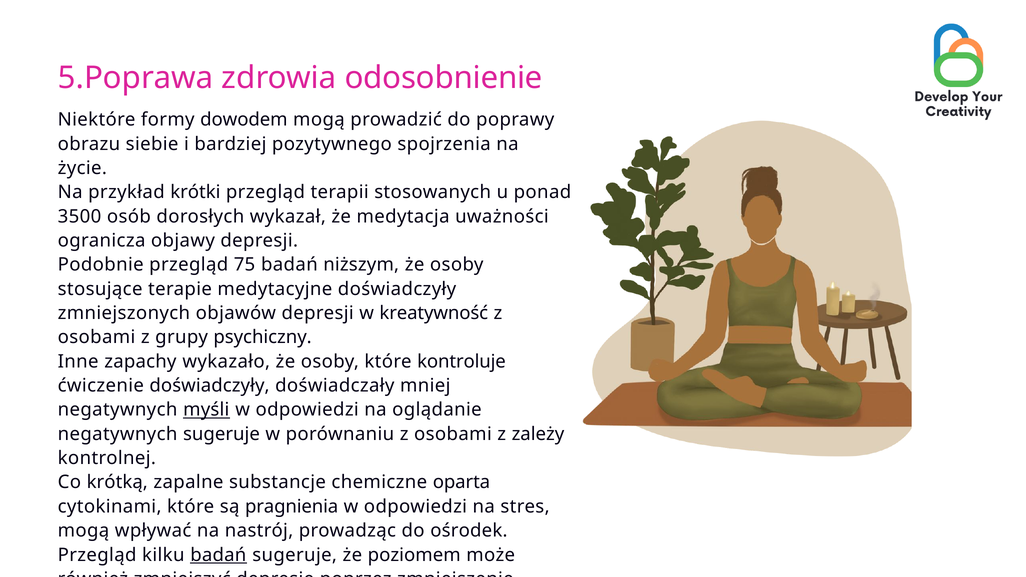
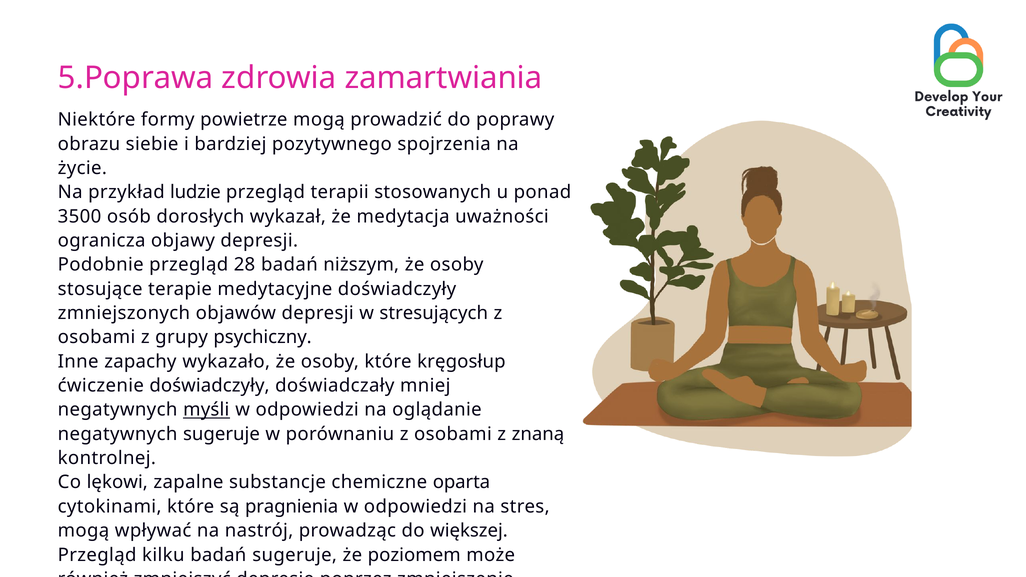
odosobnienie: odosobnienie -> zamartwiania (444, 78)
dowodem: dowodem -> powietrze (244, 120)
krótki: krótki -> ludzie (195, 192)
75: 75 -> 28 (245, 265)
kreatywność: kreatywność -> stresujących (434, 313)
kontroluje: kontroluje -> kręgosłup (461, 362)
zależy: zależy -> znaną (538, 434)
krótką: krótką -> lękowi (117, 482)
ośrodek: ośrodek -> większej (469, 531)
badań underline: present -> none (218, 555)
